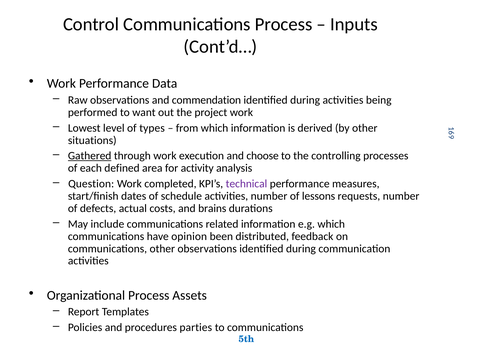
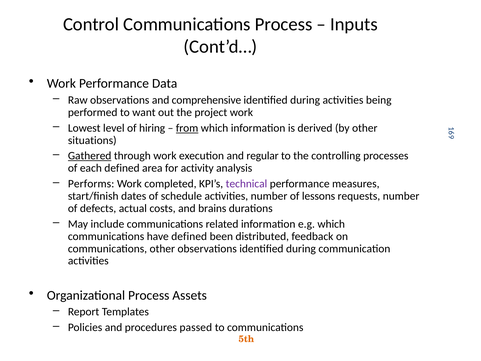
commendation: commendation -> comprehensive (206, 100)
types: types -> hiring (152, 128)
from underline: none -> present (187, 128)
choose: choose -> regular (263, 156)
Question: Question -> Performs (91, 184)
have opinion: opinion -> defined (189, 236)
parties: parties -> passed (196, 327)
5th colour: blue -> orange (246, 339)
